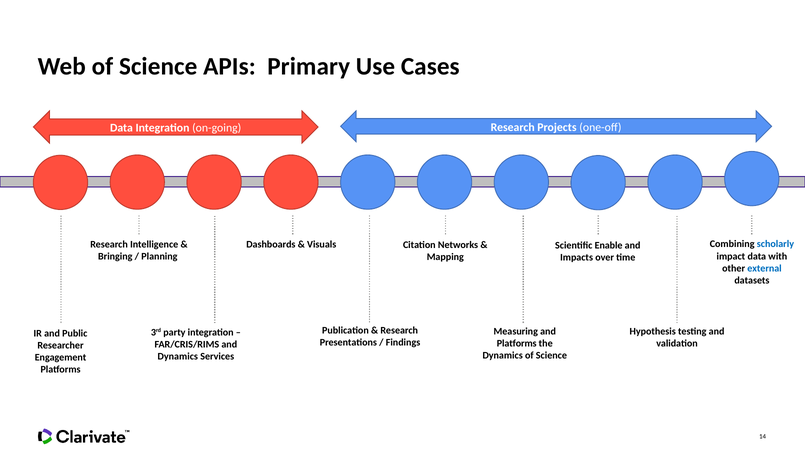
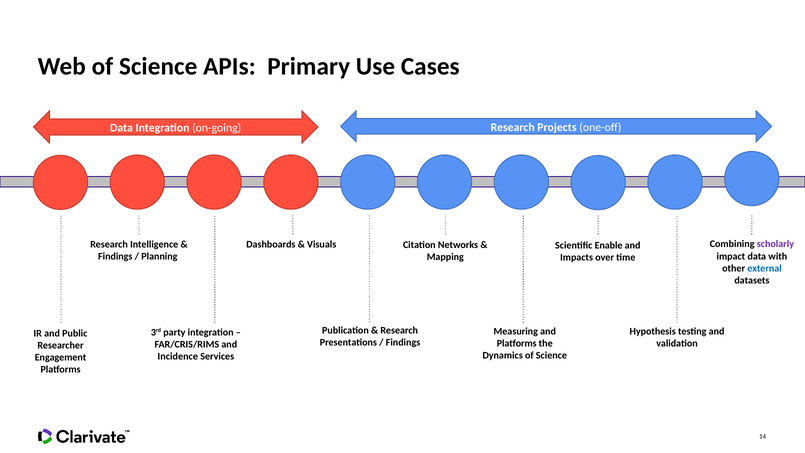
scholarly colour: blue -> purple (775, 244)
Bringing: Bringing -> Findings (115, 256)
Dynamics: Dynamics -> Incidence (178, 356)
